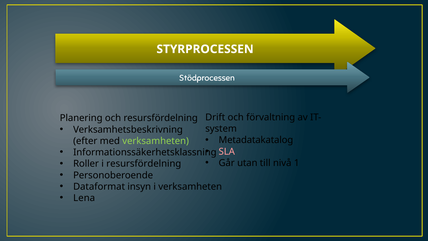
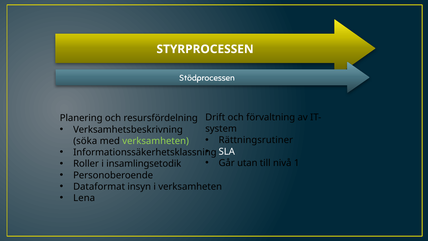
Metadatakatalog: Metadatakatalog -> Rättningsrutiner (256, 140)
efter: efter -> söka (85, 141)
SLA colour: pink -> white (227, 151)
i resursfördelning: resursfördelning -> insamlingsetodik (144, 164)
